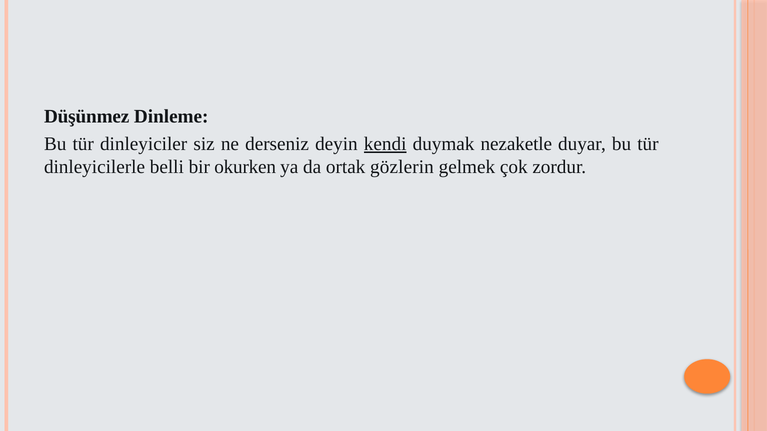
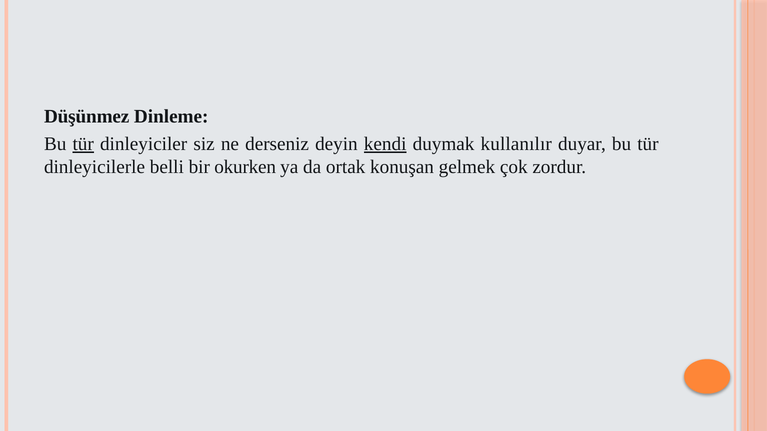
tür underline: none -> present (83, 144)
nezaketle: nezaketle -> kullanılır (516, 144)
gözlerin: gözlerin -> konuşan (402, 167)
